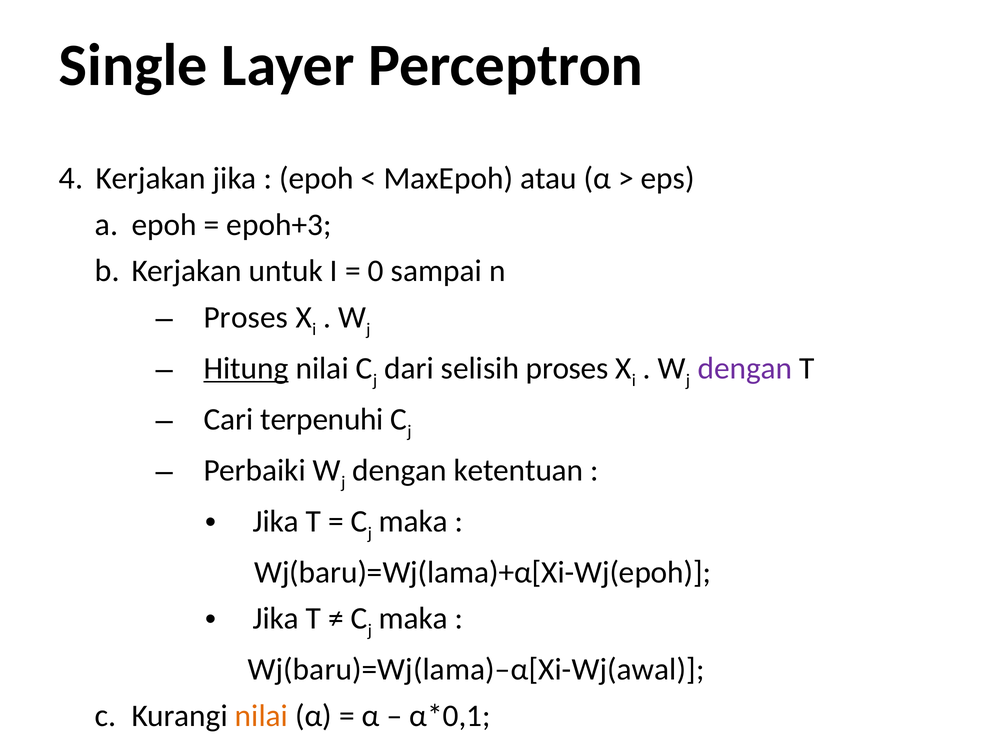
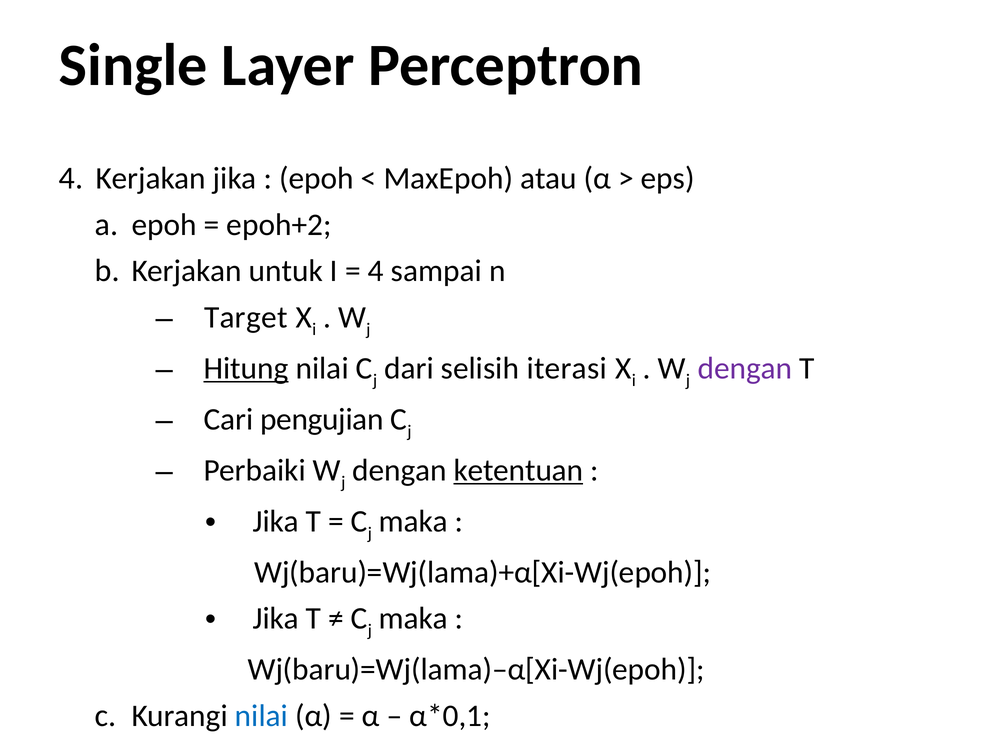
epoh+3: epoh+3 -> epoh+2 (279, 225)
0: 0 -> 4 (376, 271)
Proses: Proses -> Target (246, 317)
selisih proses: proses -> iterasi (567, 368)
terpenuhi: terpenuhi -> pengujian (322, 419)
ketentuan underline: none -> present (518, 470)
Wj(baru)=Wj(lama)–α[Xi-Wj(awal: Wj(baru)=Wj(lama)–α[Xi-Wj(awal -> Wj(baru)=Wj(lama)–α[Xi-Wj(epoh (476, 670)
nilai colour: orange -> blue (261, 716)
